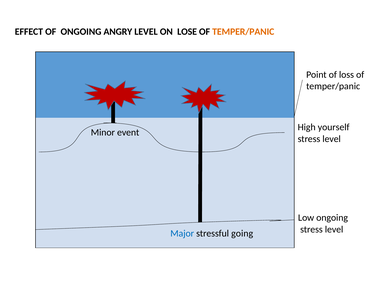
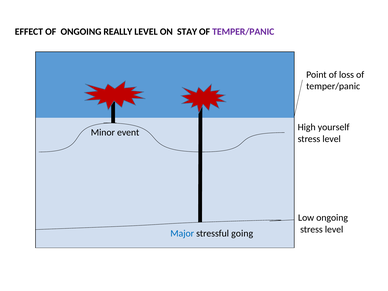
ANGRY: ANGRY -> REALLY (118, 32)
LOSE: LOSE -> STAY (187, 32)
TEMPER/PANIC colour: orange -> purple (243, 32)
